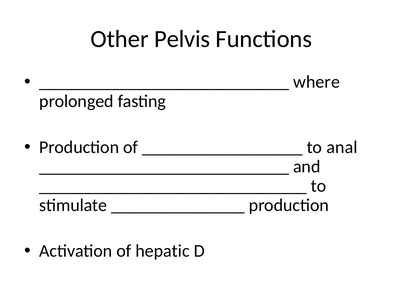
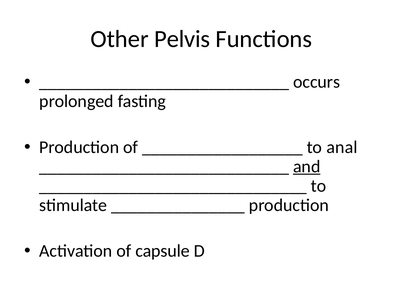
where: where -> occurs (317, 82)
and underline: none -> present (307, 167)
hepatic: hepatic -> capsule (163, 251)
